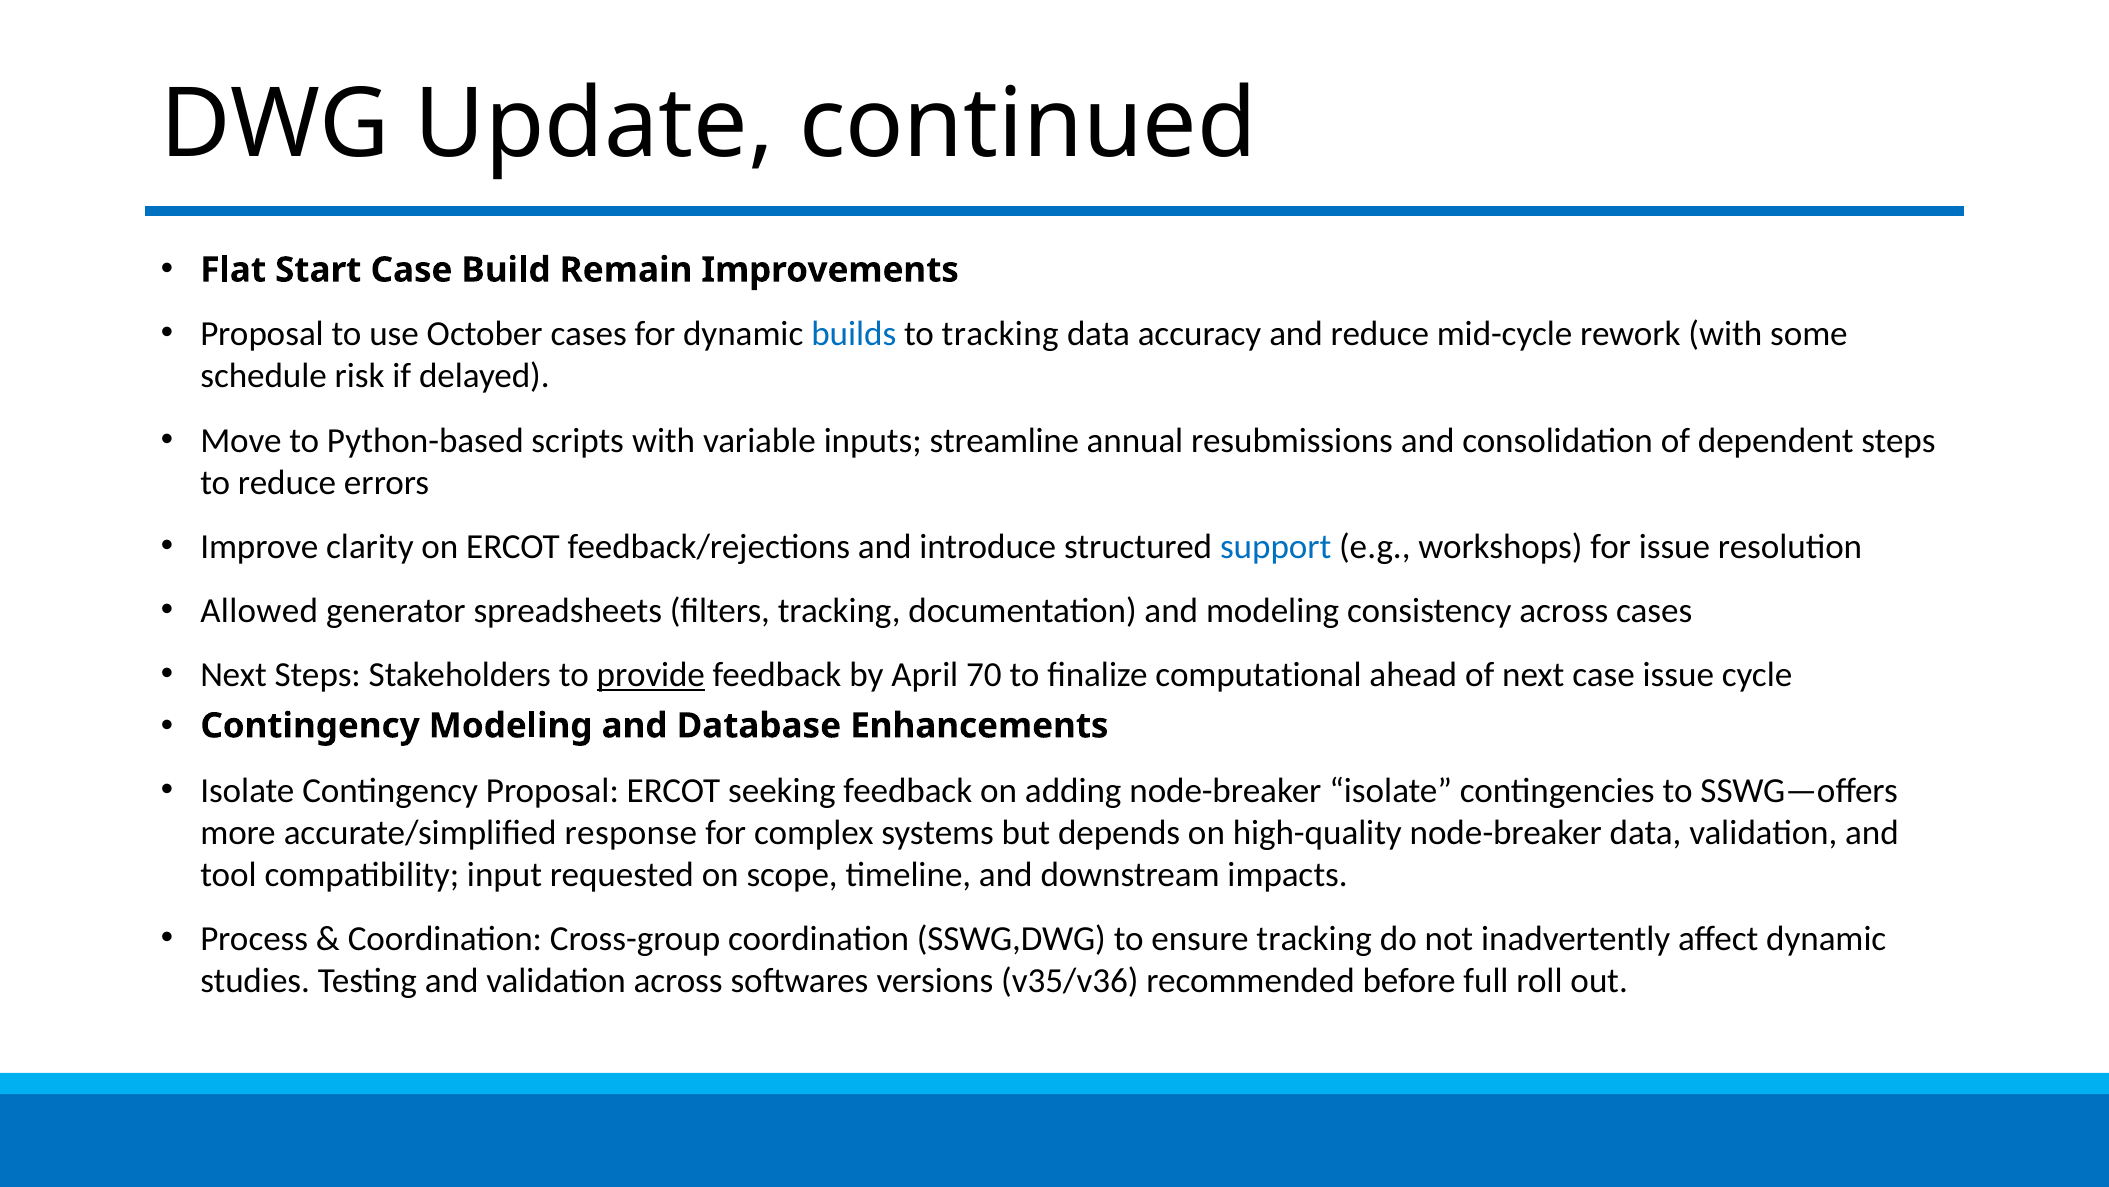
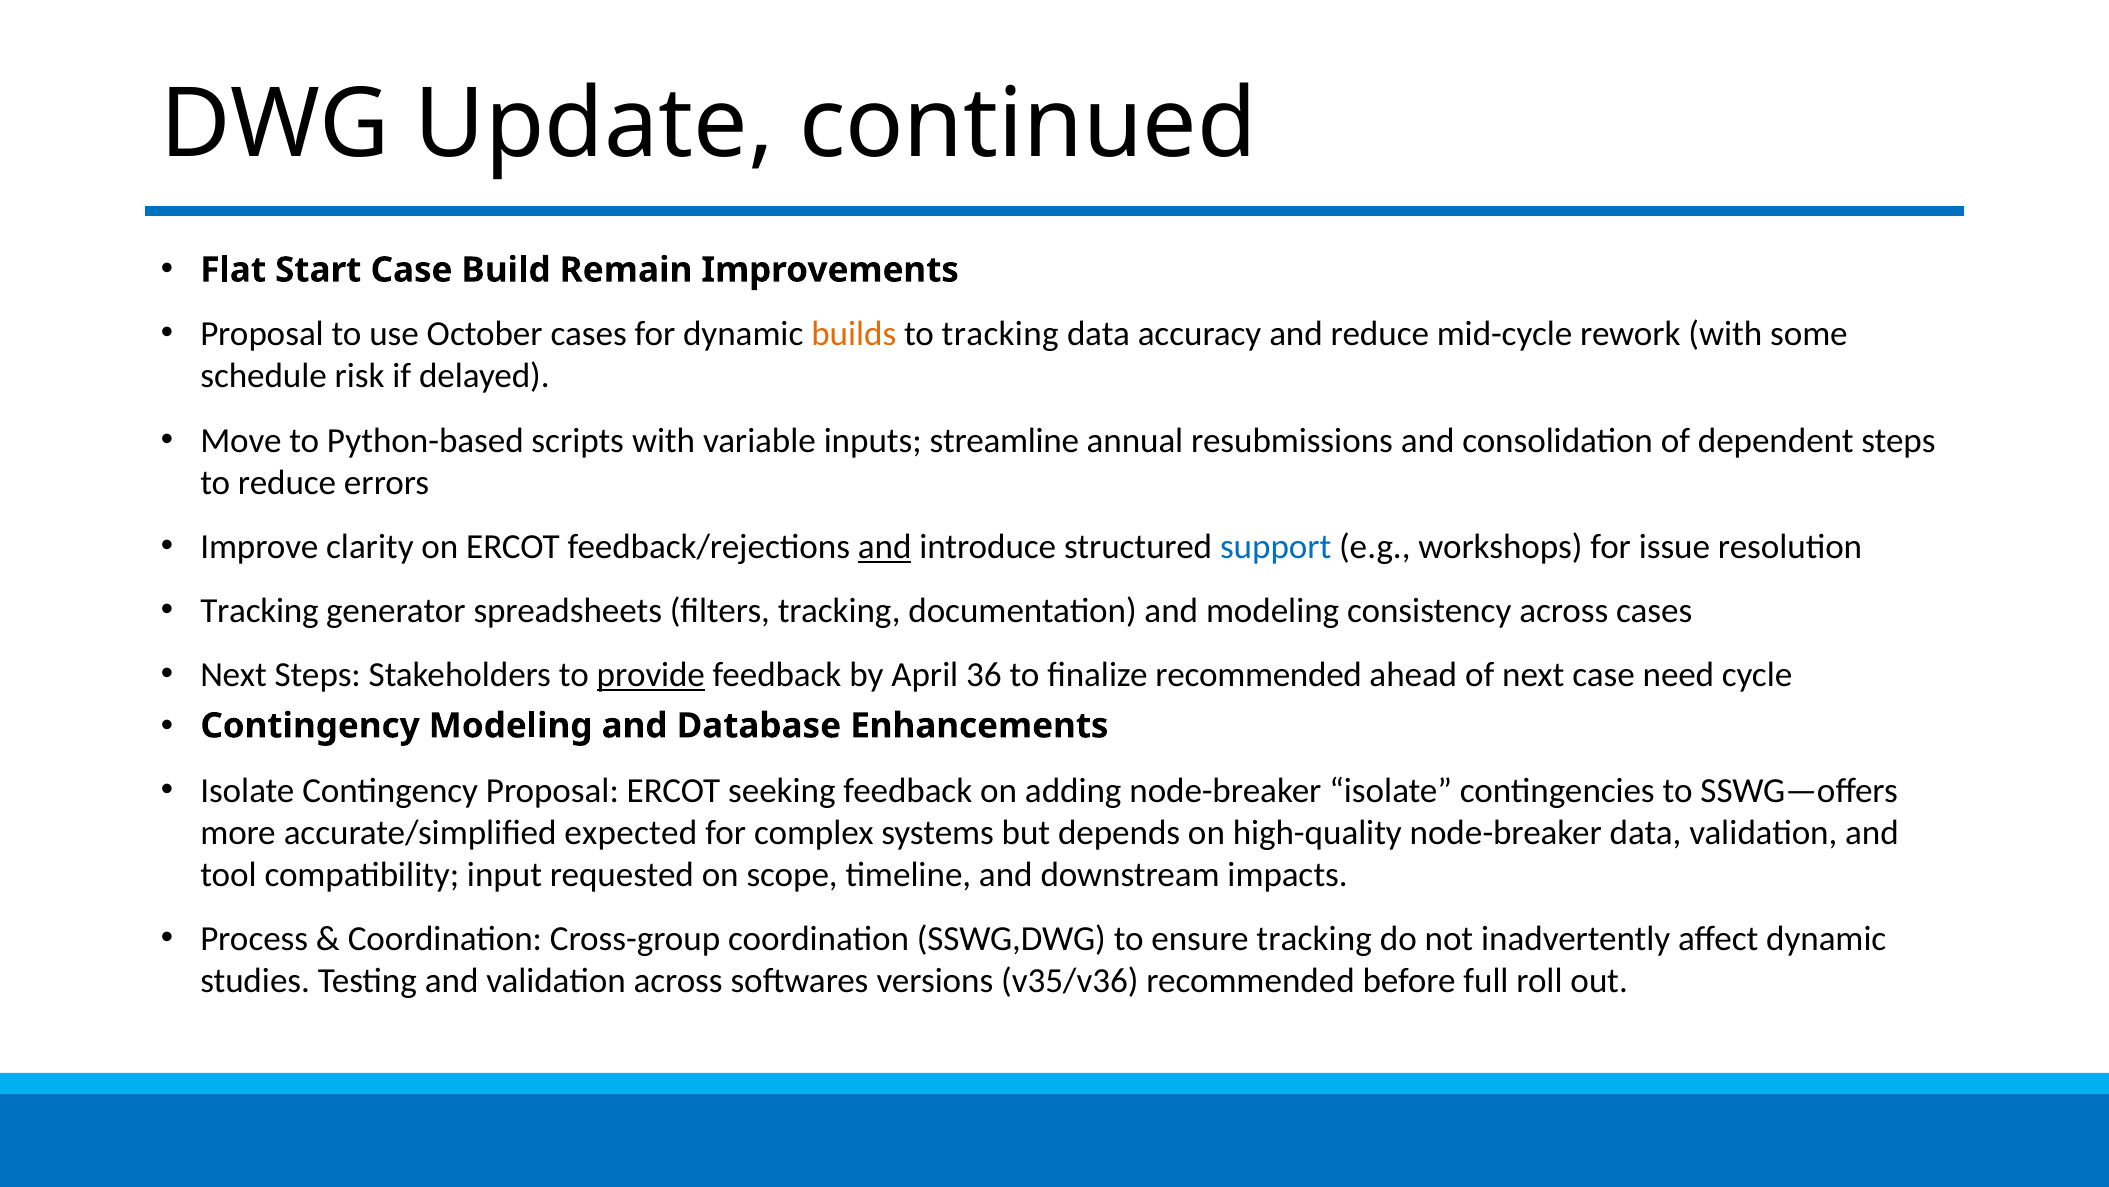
builds colour: blue -> orange (854, 334)
and underline: none -> present (885, 547)
Allowed: Allowed -> Tracking (259, 611)
70: 70 -> 36 (984, 675)
finalize computational: computational -> recommended (1259, 675)
case issue: issue -> need (1678, 675)
response: response -> expected (631, 832)
